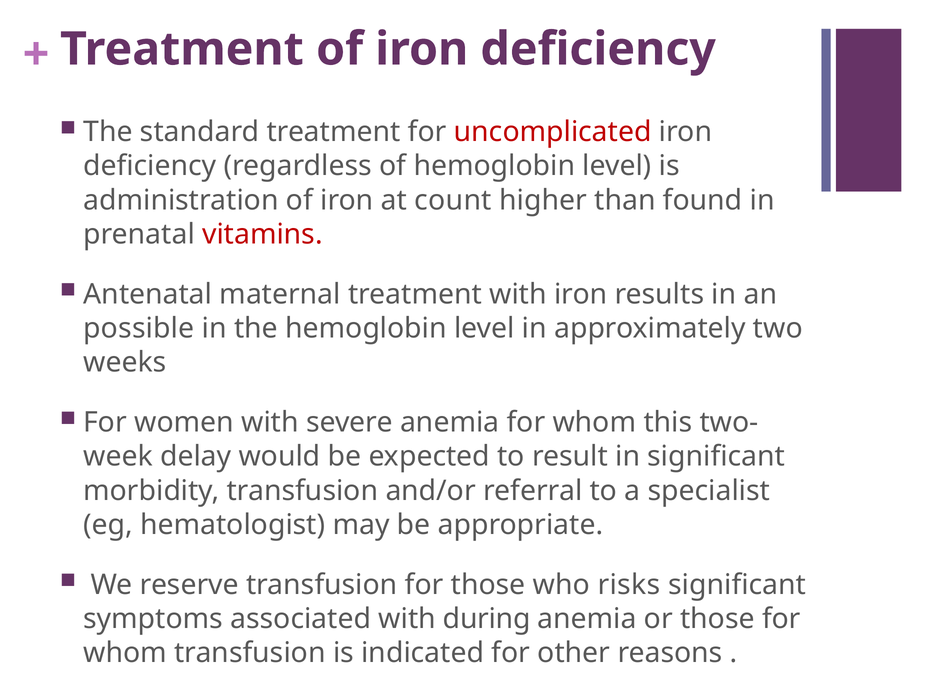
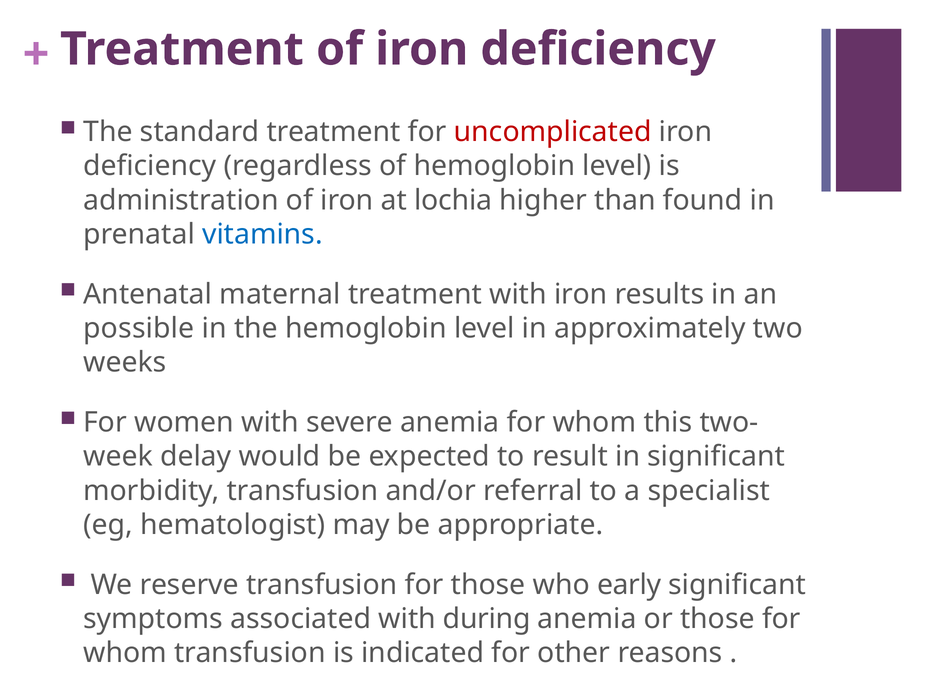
count: count -> lochia (453, 200)
vitamins colour: red -> blue (262, 234)
risks: risks -> early (629, 585)
